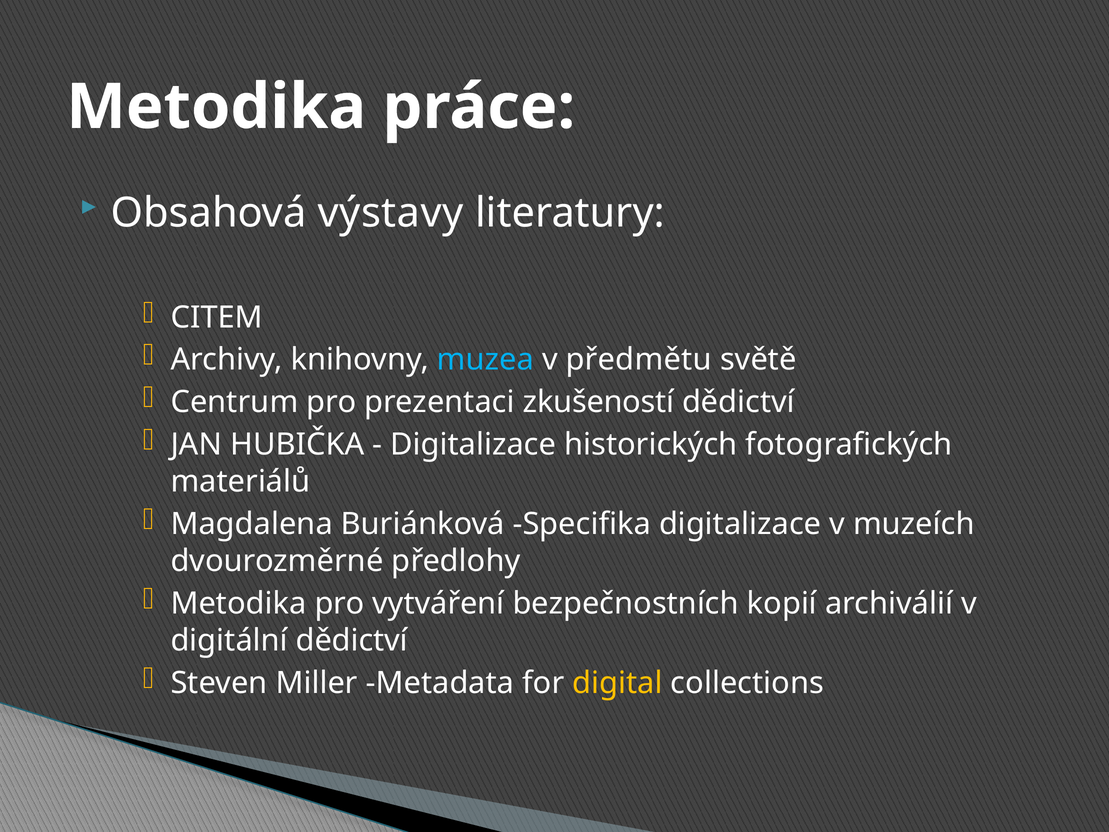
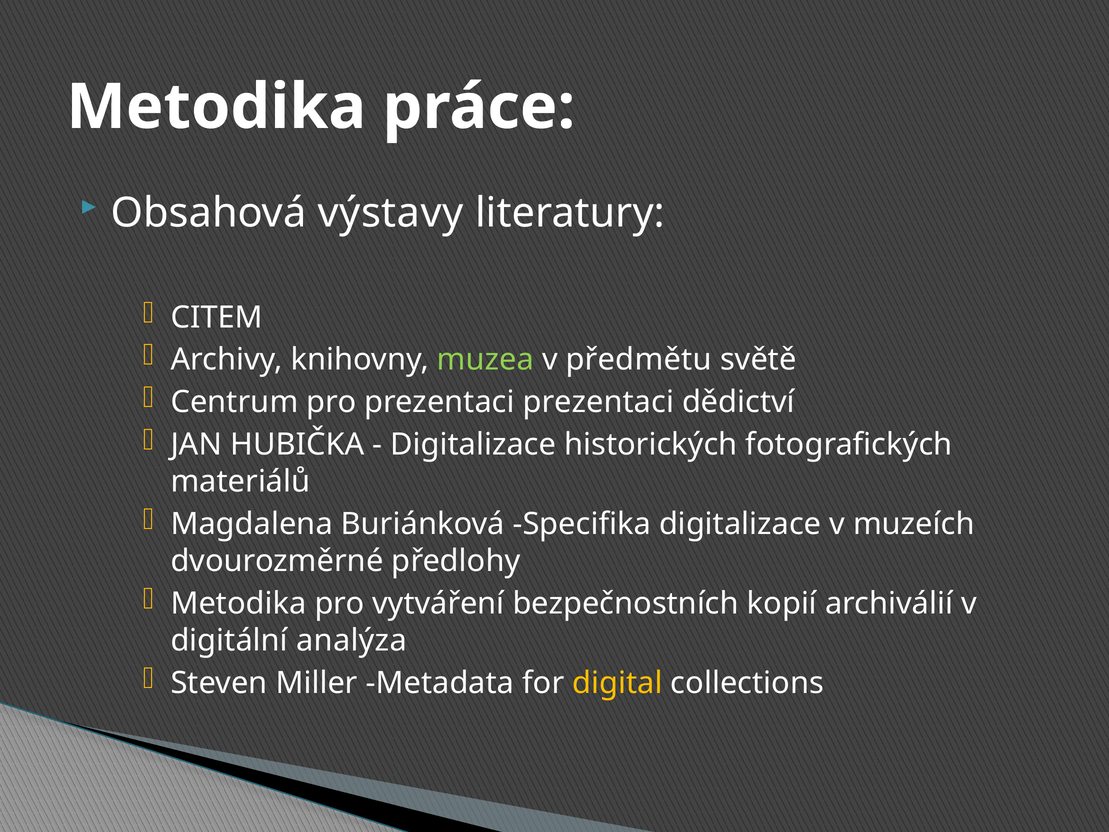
muzea colour: light blue -> light green (486, 360)
prezentaci zkušeností: zkušeností -> prezentaci (598, 402)
digitální dědictví: dědictví -> analýza (352, 640)
